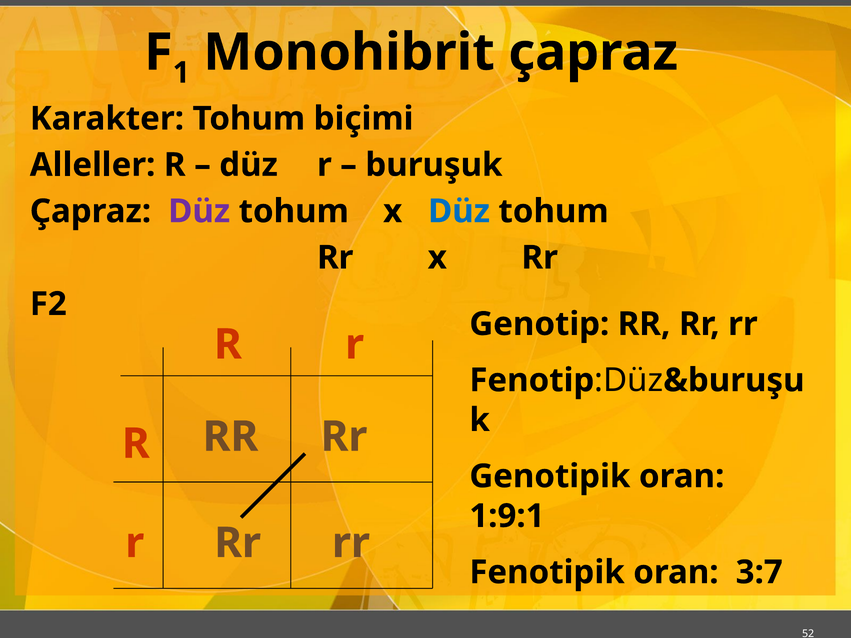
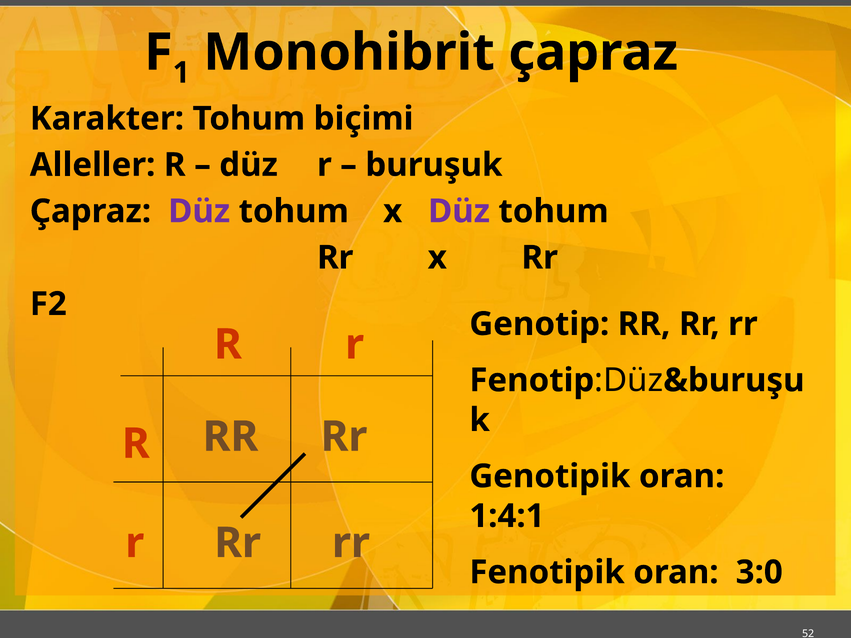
Düz colour: blue -> purple (459, 211)
1:9:1: 1:9:1 -> 1:4:1 (507, 516)
3:7: 3:7 -> 3:0 (759, 573)
